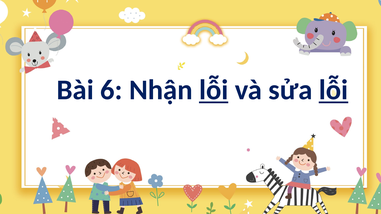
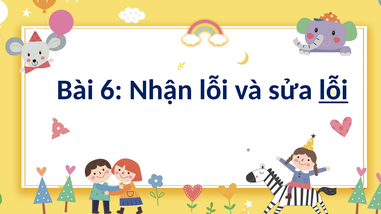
lỗi underline: present -> none (214, 90)
